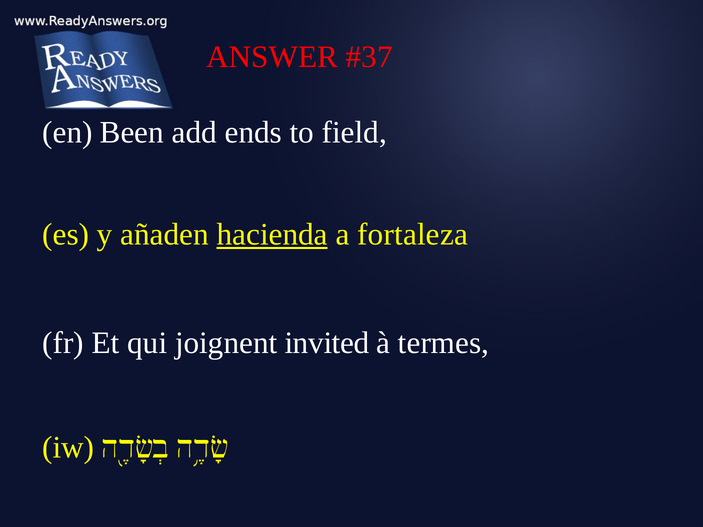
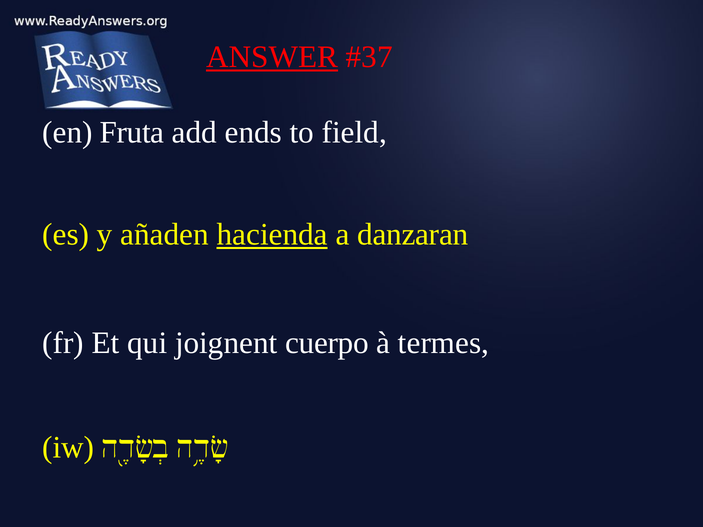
ANSWER underline: none -> present (272, 57)
Been: Been -> Fruta (132, 133)
fortaleza: fortaleza -> danzaran (413, 235)
invited: invited -> cuerpo (327, 343)
